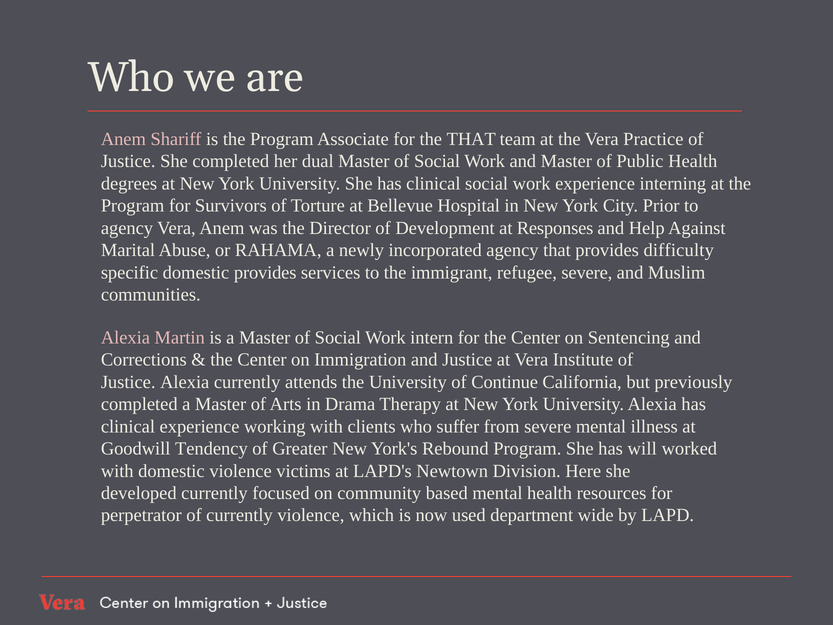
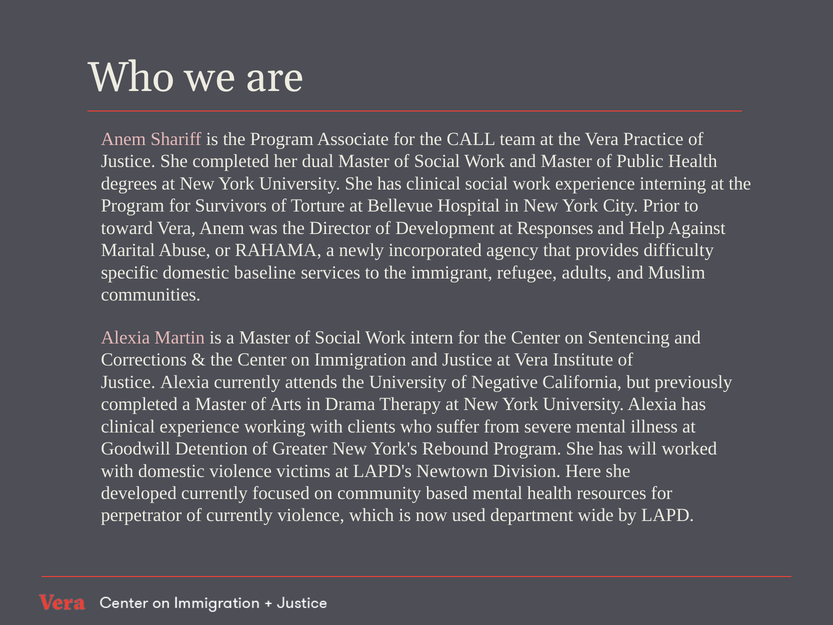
the THAT: THAT -> CALL (471, 139)
agency: agency -> toward (127, 228)
domestic provides: provides -> baseline (265, 272)
refugee severe: severe -> adults (587, 272)
Continue: Continue -> Negative (505, 382)
Tendency: Tendency -> Detention (211, 449)
